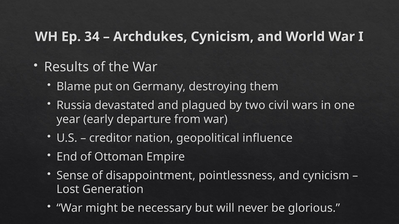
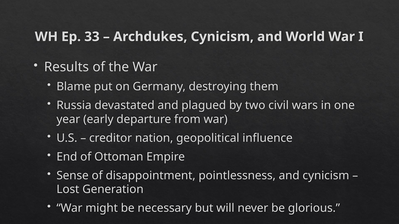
34: 34 -> 33 (92, 37)
